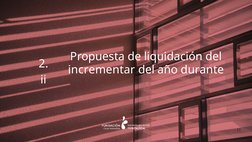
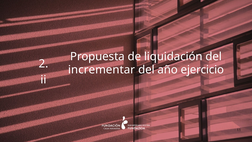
durante: durante -> ejercicio (202, 70)
